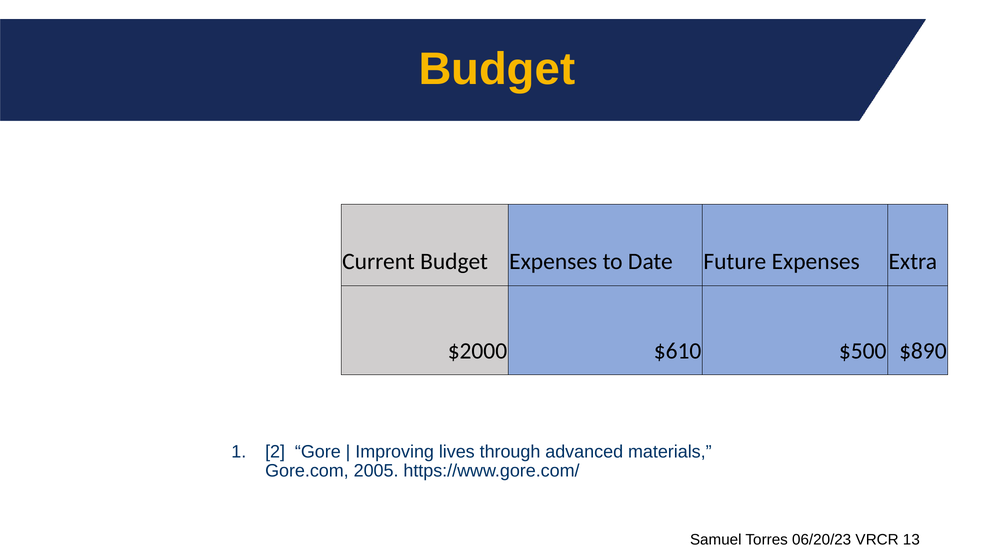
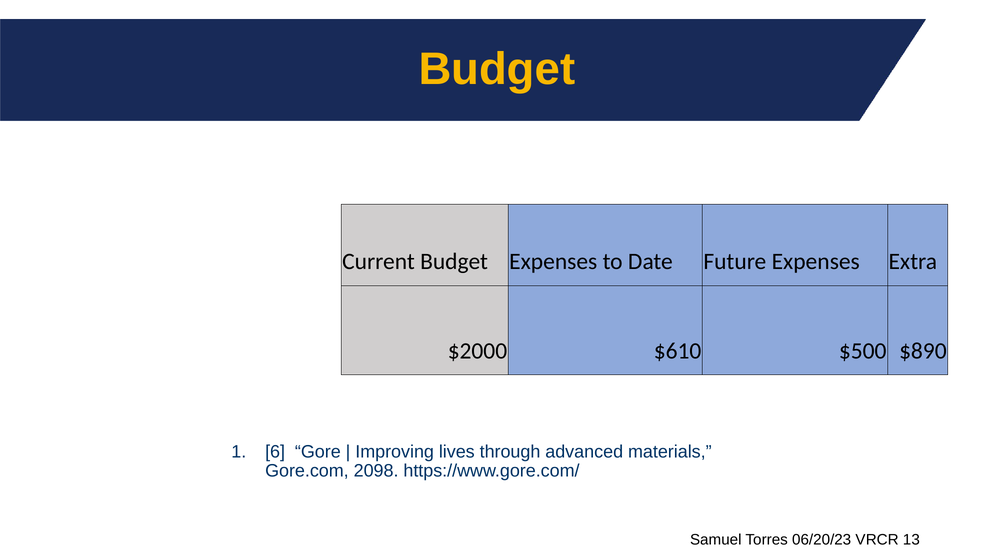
2: 2 -> 6 (275, 452)
2005: 2005 -> 2098 (376, 471)
